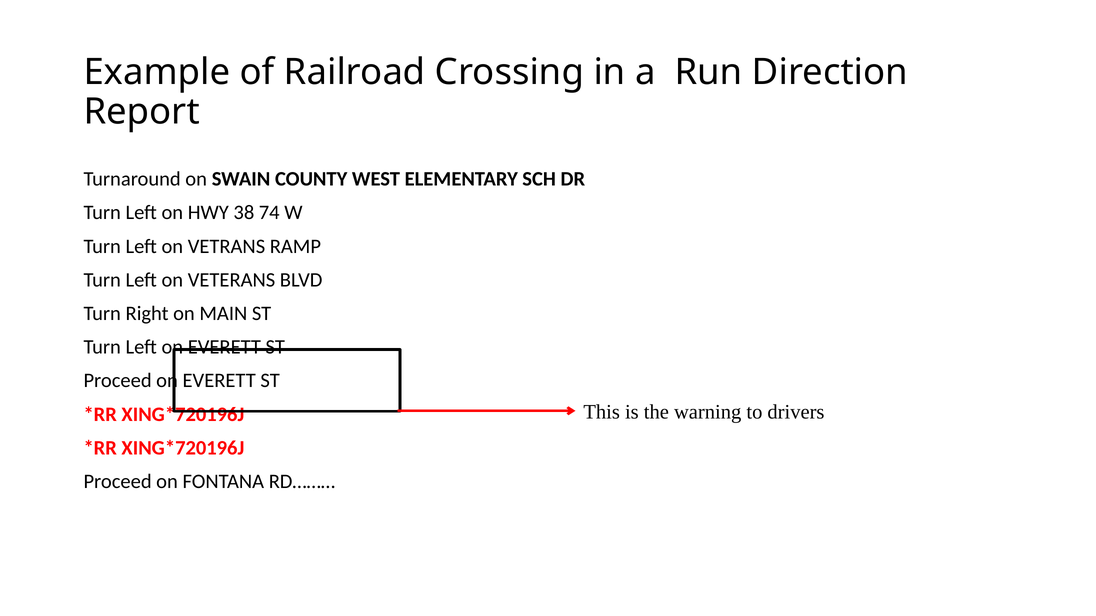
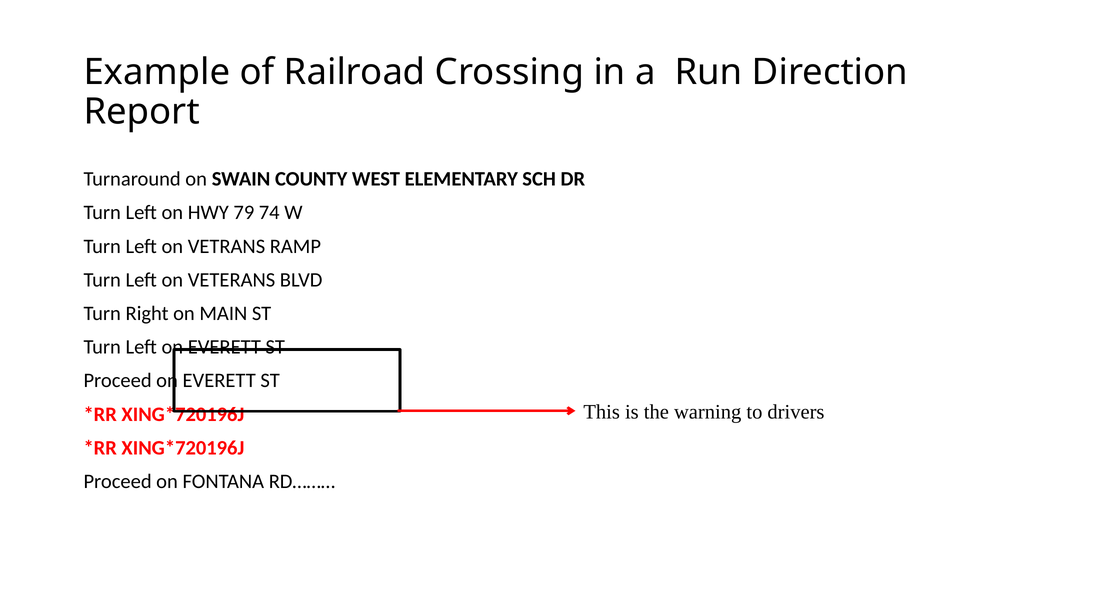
38: 38 -> 79 (244, 213)
